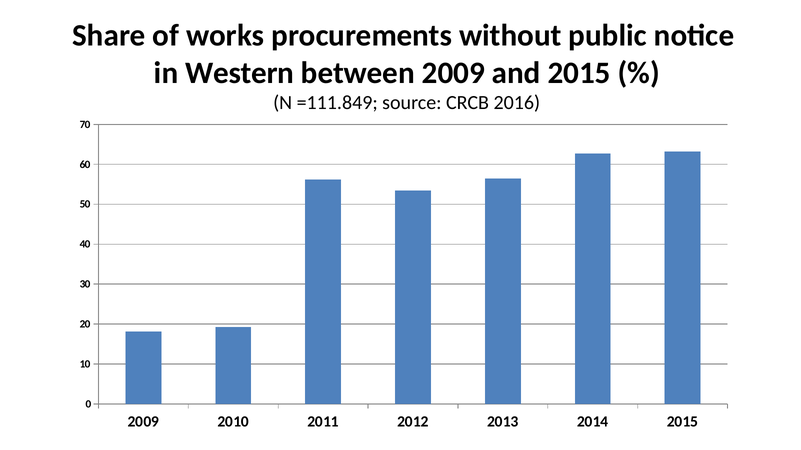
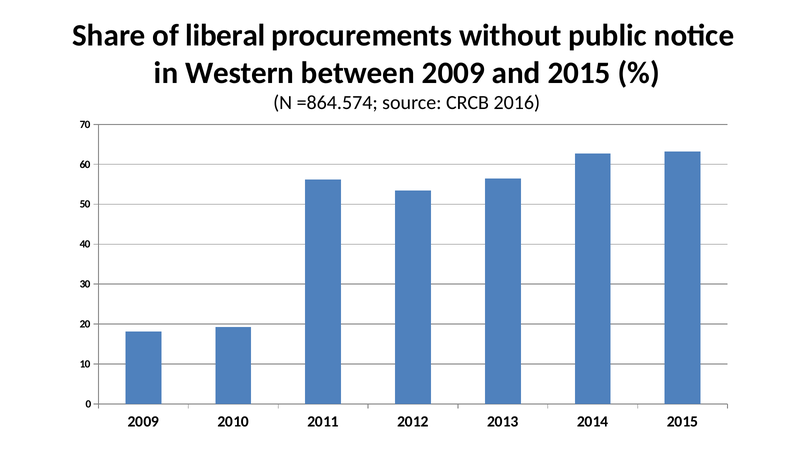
works: works -> liberal (225, 36)
=111.849: =111.849 -> =864.574 (337, 103)
